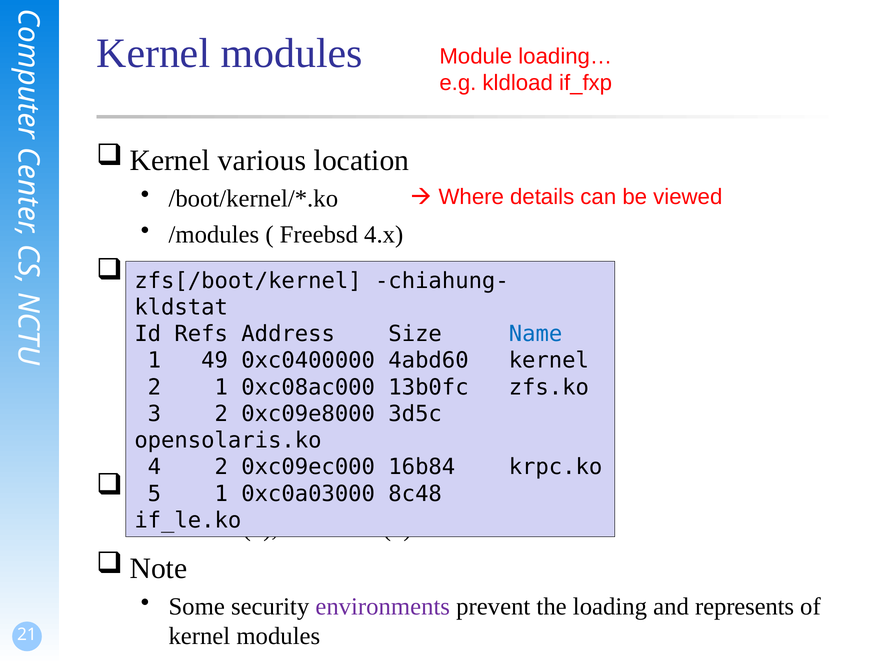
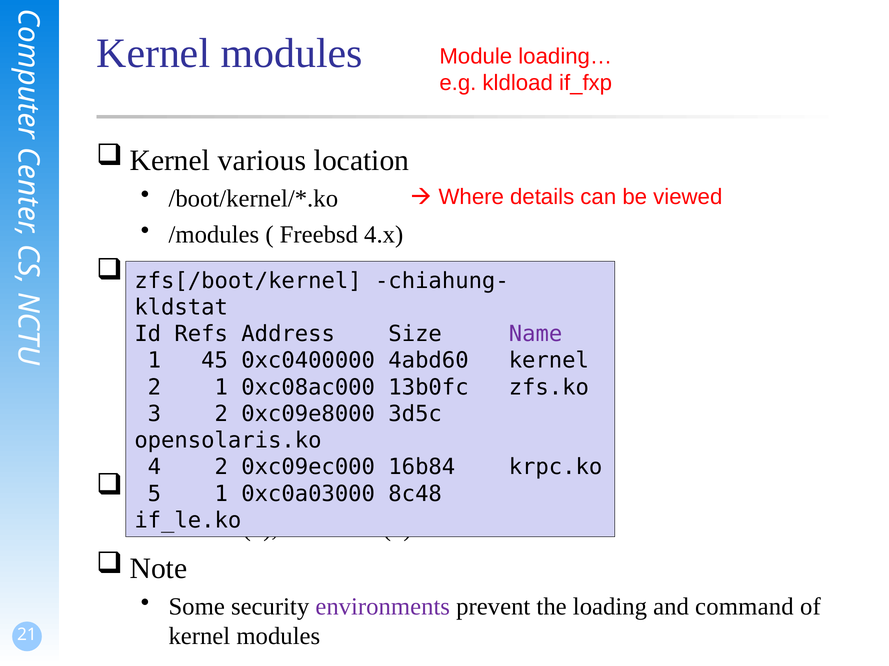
Name colour: blue -> purple (536, 334)
49: 49 -> 45 (215, 361)
represents: represents -> command (744, 607)
